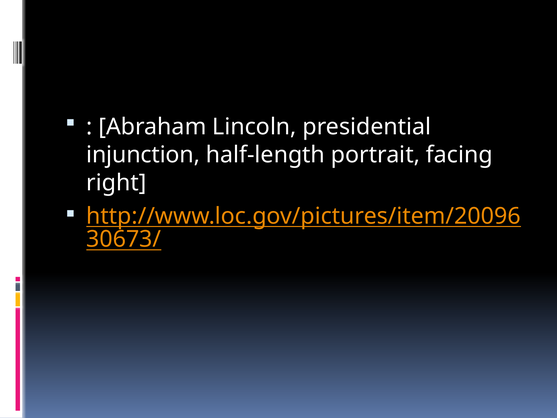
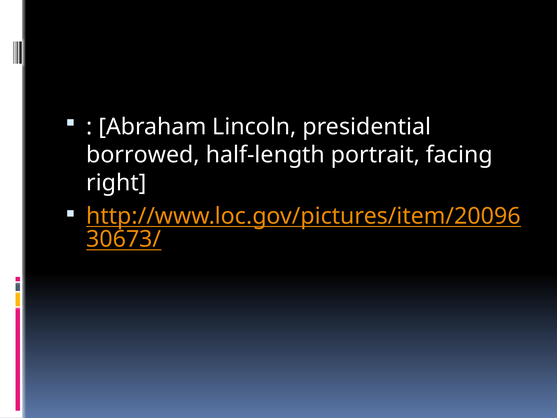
injunction: injunction -> borrowed (143, 155)
